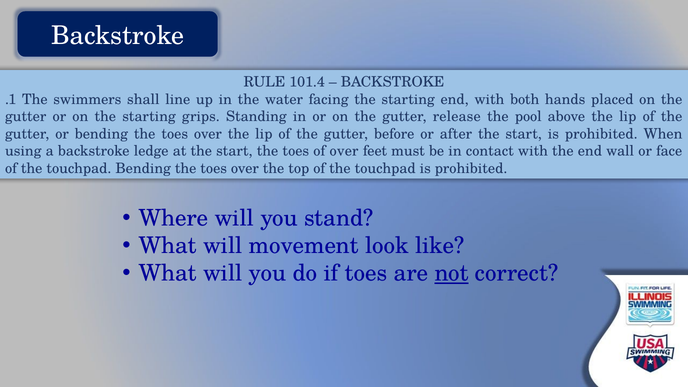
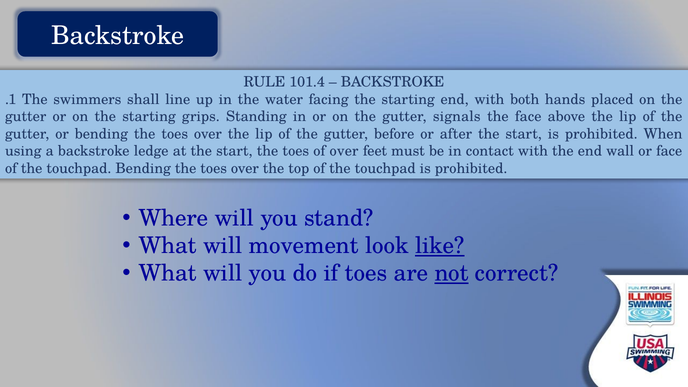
release: release -> signals (457, 117)
the pool: pool -> face (528, 117)
like underline: none -> present (440, 246)
